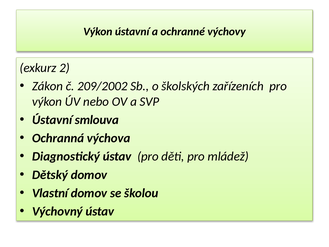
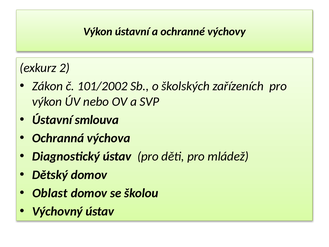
209/2002: 209/2002 -> 101/2002 (102, 86)
Vlastní: Vlastní -> Oblast (50, 193)
